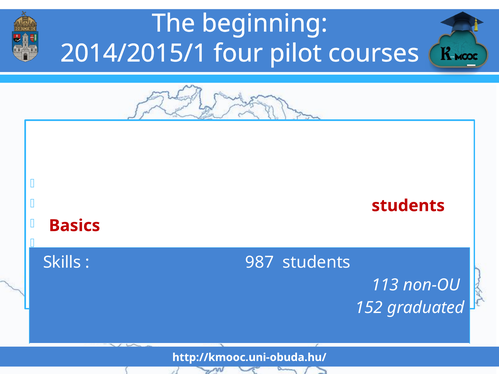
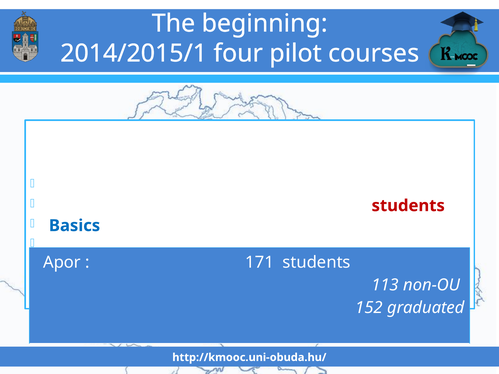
Basics colour: red -> blue (75, 226)
Skills: Skills -> Apor (62, 262)
987: 987 -> 171 (260, 262)
